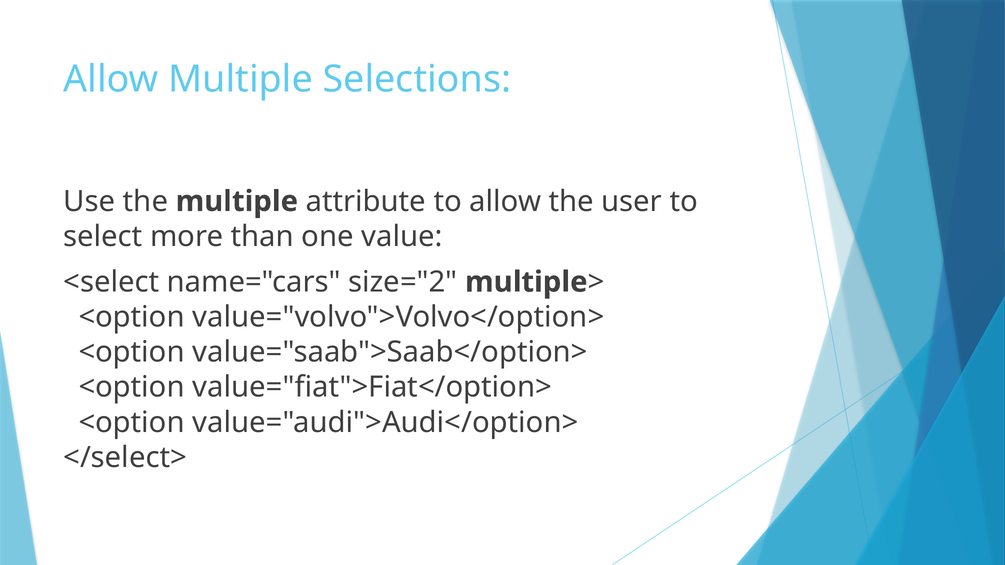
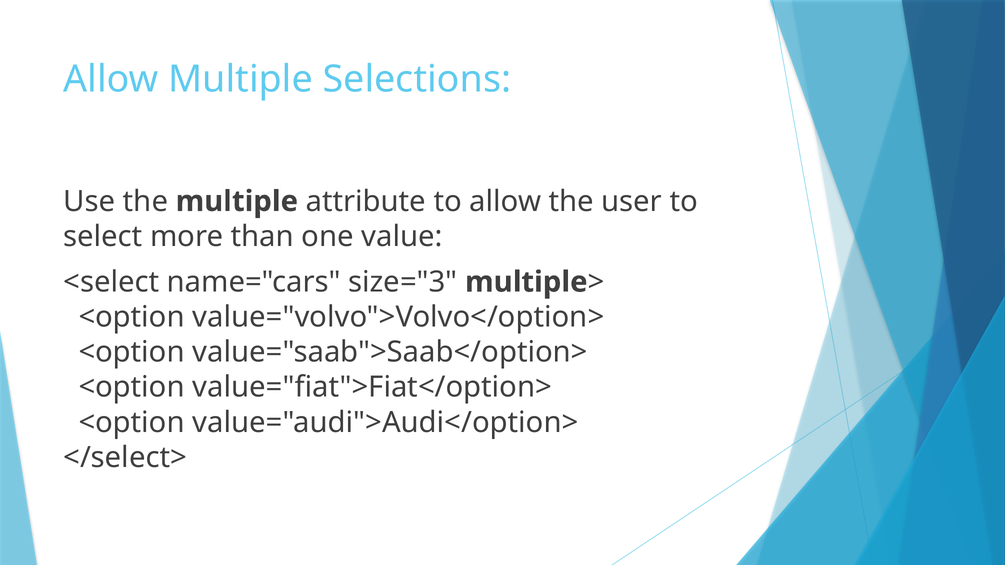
size="2: size="2 -> size="3 (403, 282)
